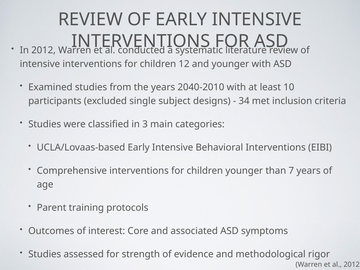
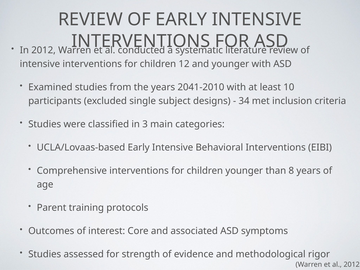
2040-2010: 2040-2010 -> 2041-2010 (201, 87)
7: 7 -> 8 (291, 171)
